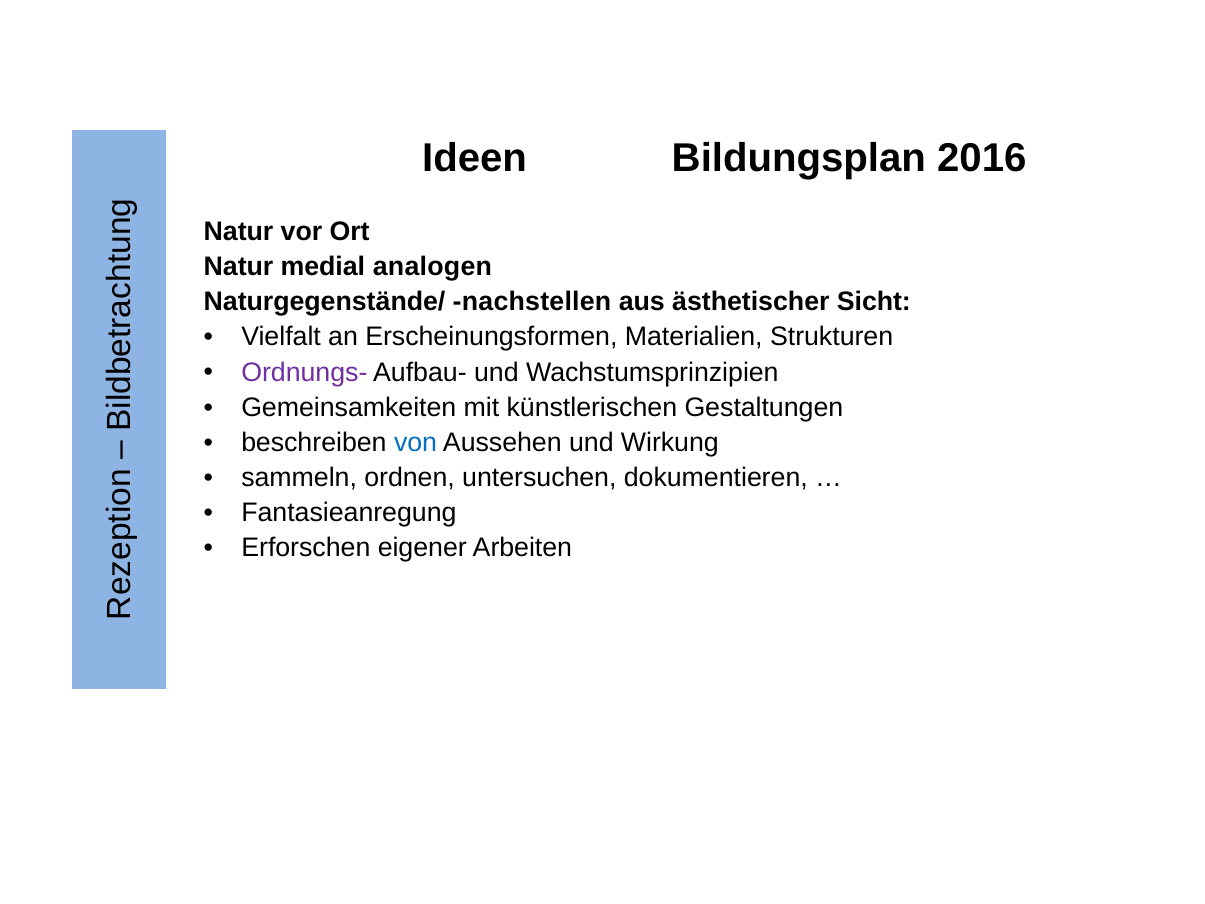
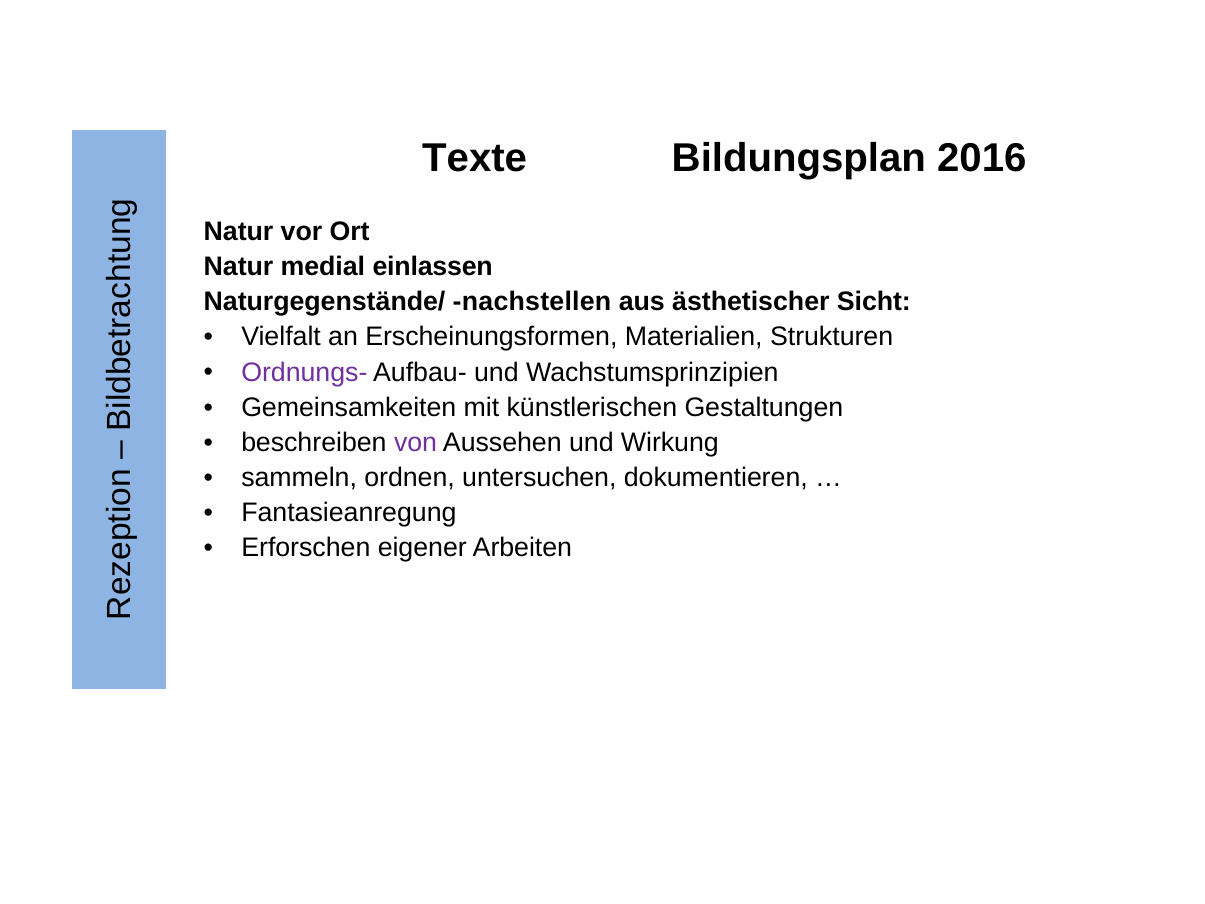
Ideen: Ideen -> Texte (475, 158)
analogen: analogen -> einlassen (433, 267)
von colour: blue -> purple (416, 442)
